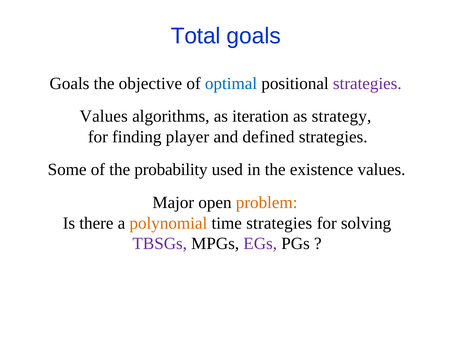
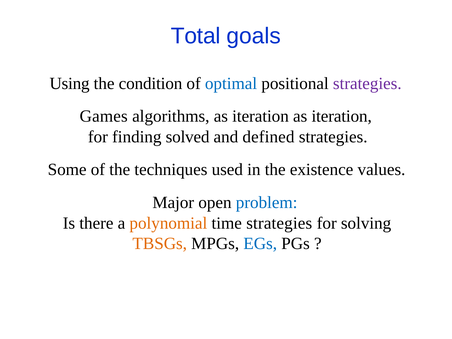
Goals: Goals -> Using (70, 83)
objective: objective -> condition (151, 83)
Values: Values -> Games (104, 116)
strategy: strategy -> iteration (342, 116)
player: player -> solved (188, 137)
probability: probability -> techniques (171, 170)
problem colour: orange -> blue (267, 203)
TBSGs colour: purple -> orange (160, 244)
EGs colour: purple -> blue (260, 244)
